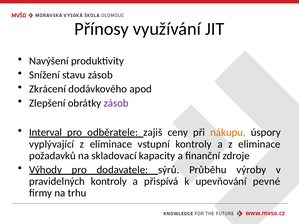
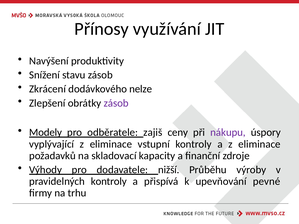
apod: apod -> nelze (141, 89)
Interval: Interval -> Modely (46, 133)
nákupu colour: orange -> purple (228, 133)
sýrů: sýrů -> nižší (169, 170)
